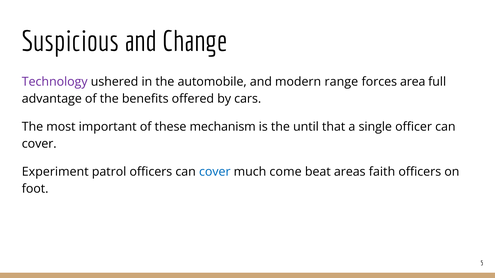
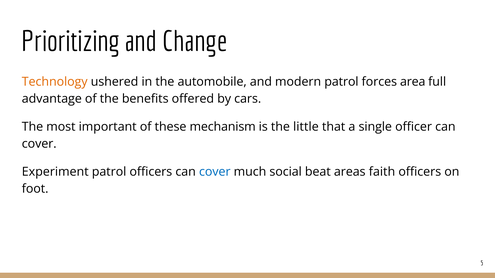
Suspicious: Suspicious -> Prioritizing (71, 42)
Technology colour: purple -> orange (55, 82)
modern range: range -> patrol (341, 82)
until: until -> little (306, 127)
come: come -> social (286, 172)
